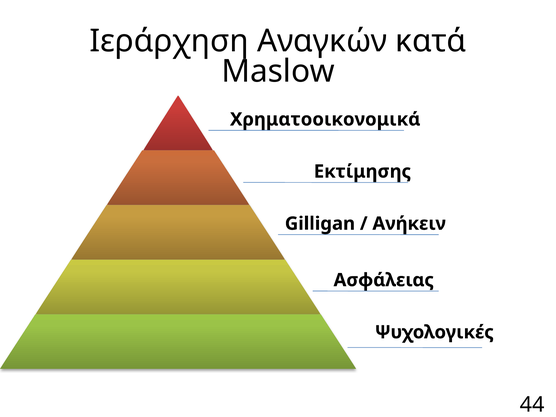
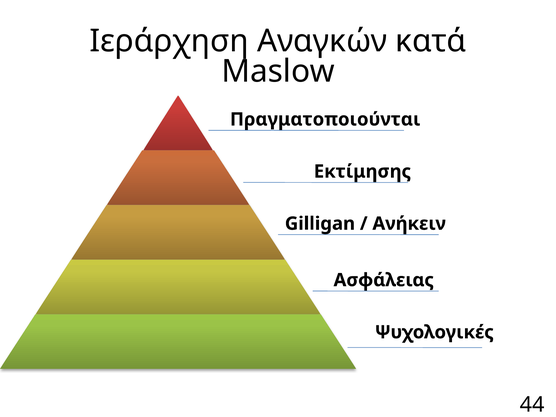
Χρηματοοικονομικά: Χρηματοοικονομικά -> Πραγματοποιούνται (325, 119)
